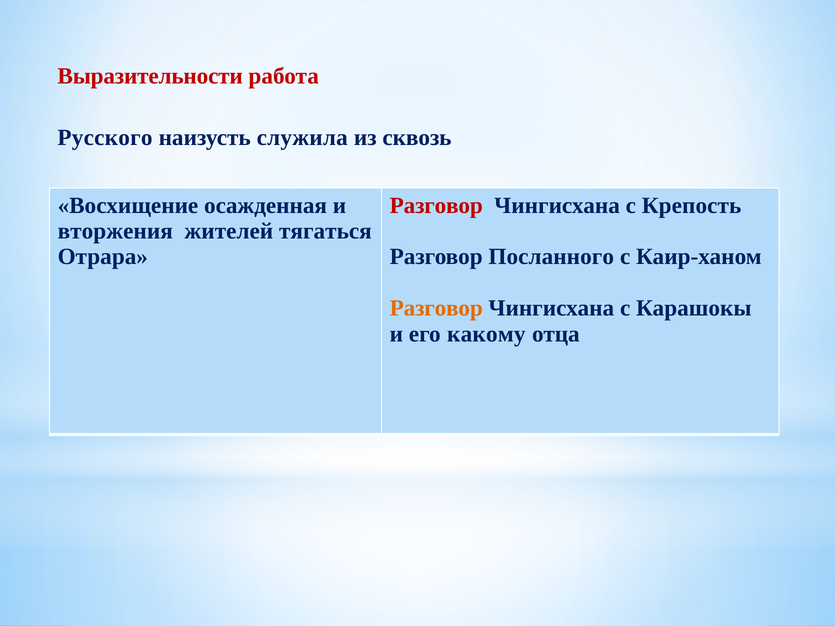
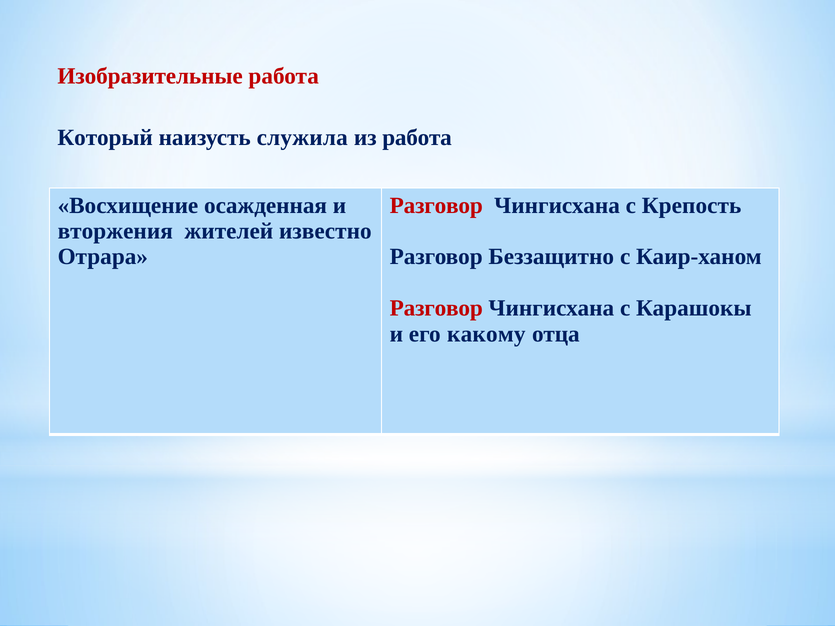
Выразительности: Выразительности -> Изобразительные (150, 76)
Русского: Русского -> Который (105, 138)
из сквозь: сквозь -> работа (417, 138)
тягаться: тягаться -> известно (325, 231)
Посланного: Посланного -> Беззащитно (551, 257)
Разговор colour: orange -> red (436, 308)
